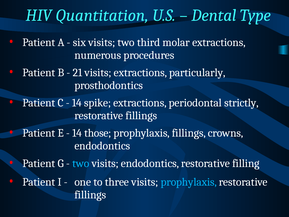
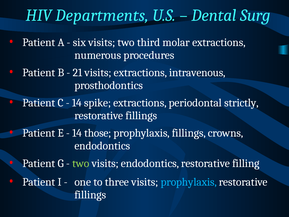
Quantitation: Quantitation -> Departments (102, 15)
Type: Type -> Surg (255, 15)
particularly: particularly -> intravenous (197, 72)
two colour: light blue -> light green (81, 163)
